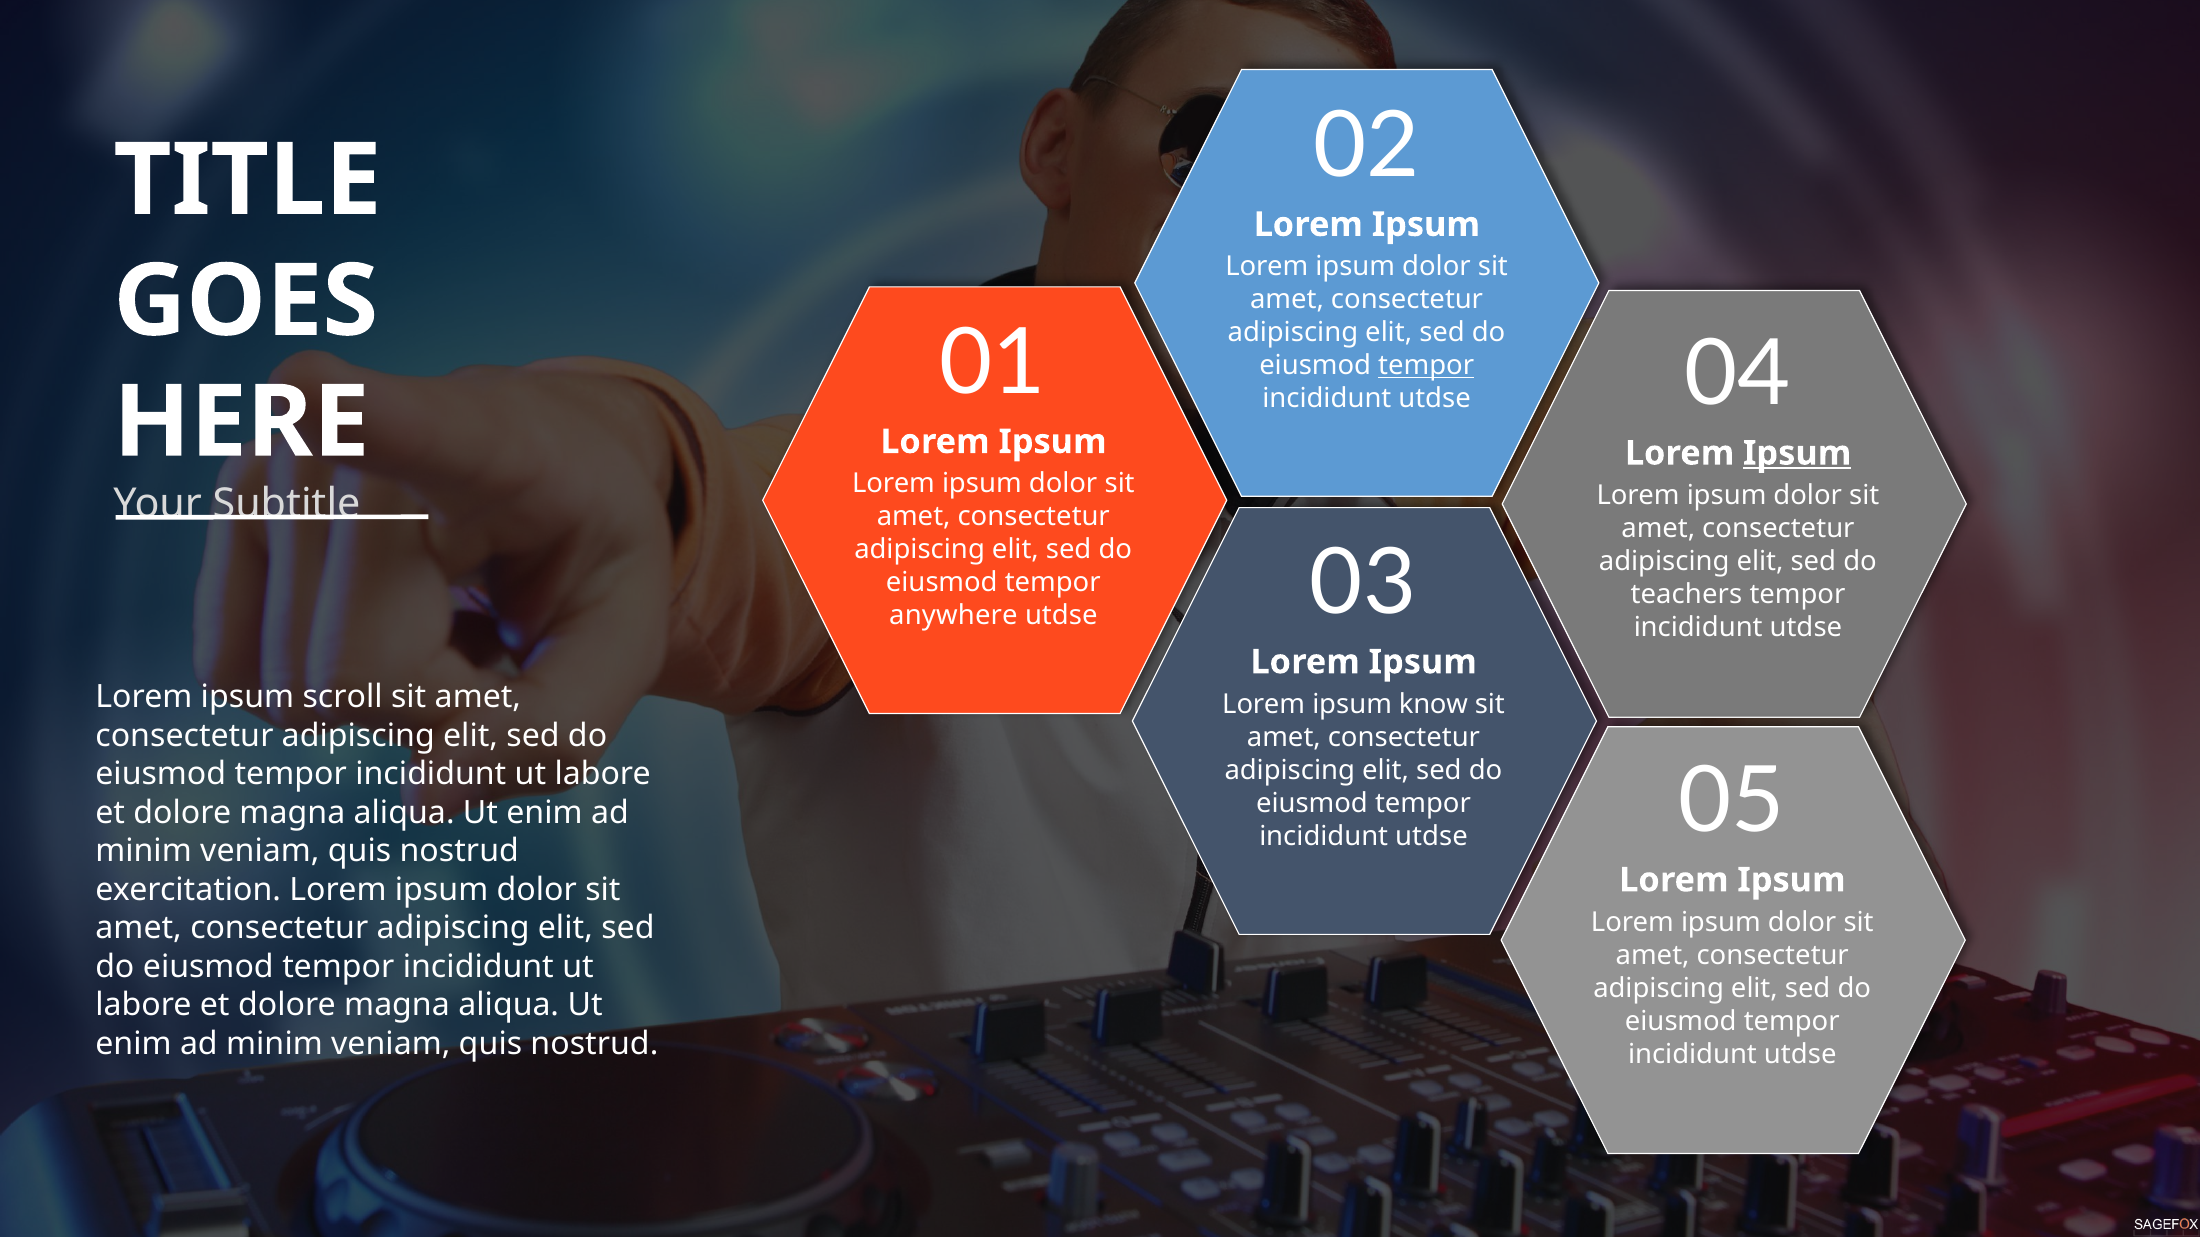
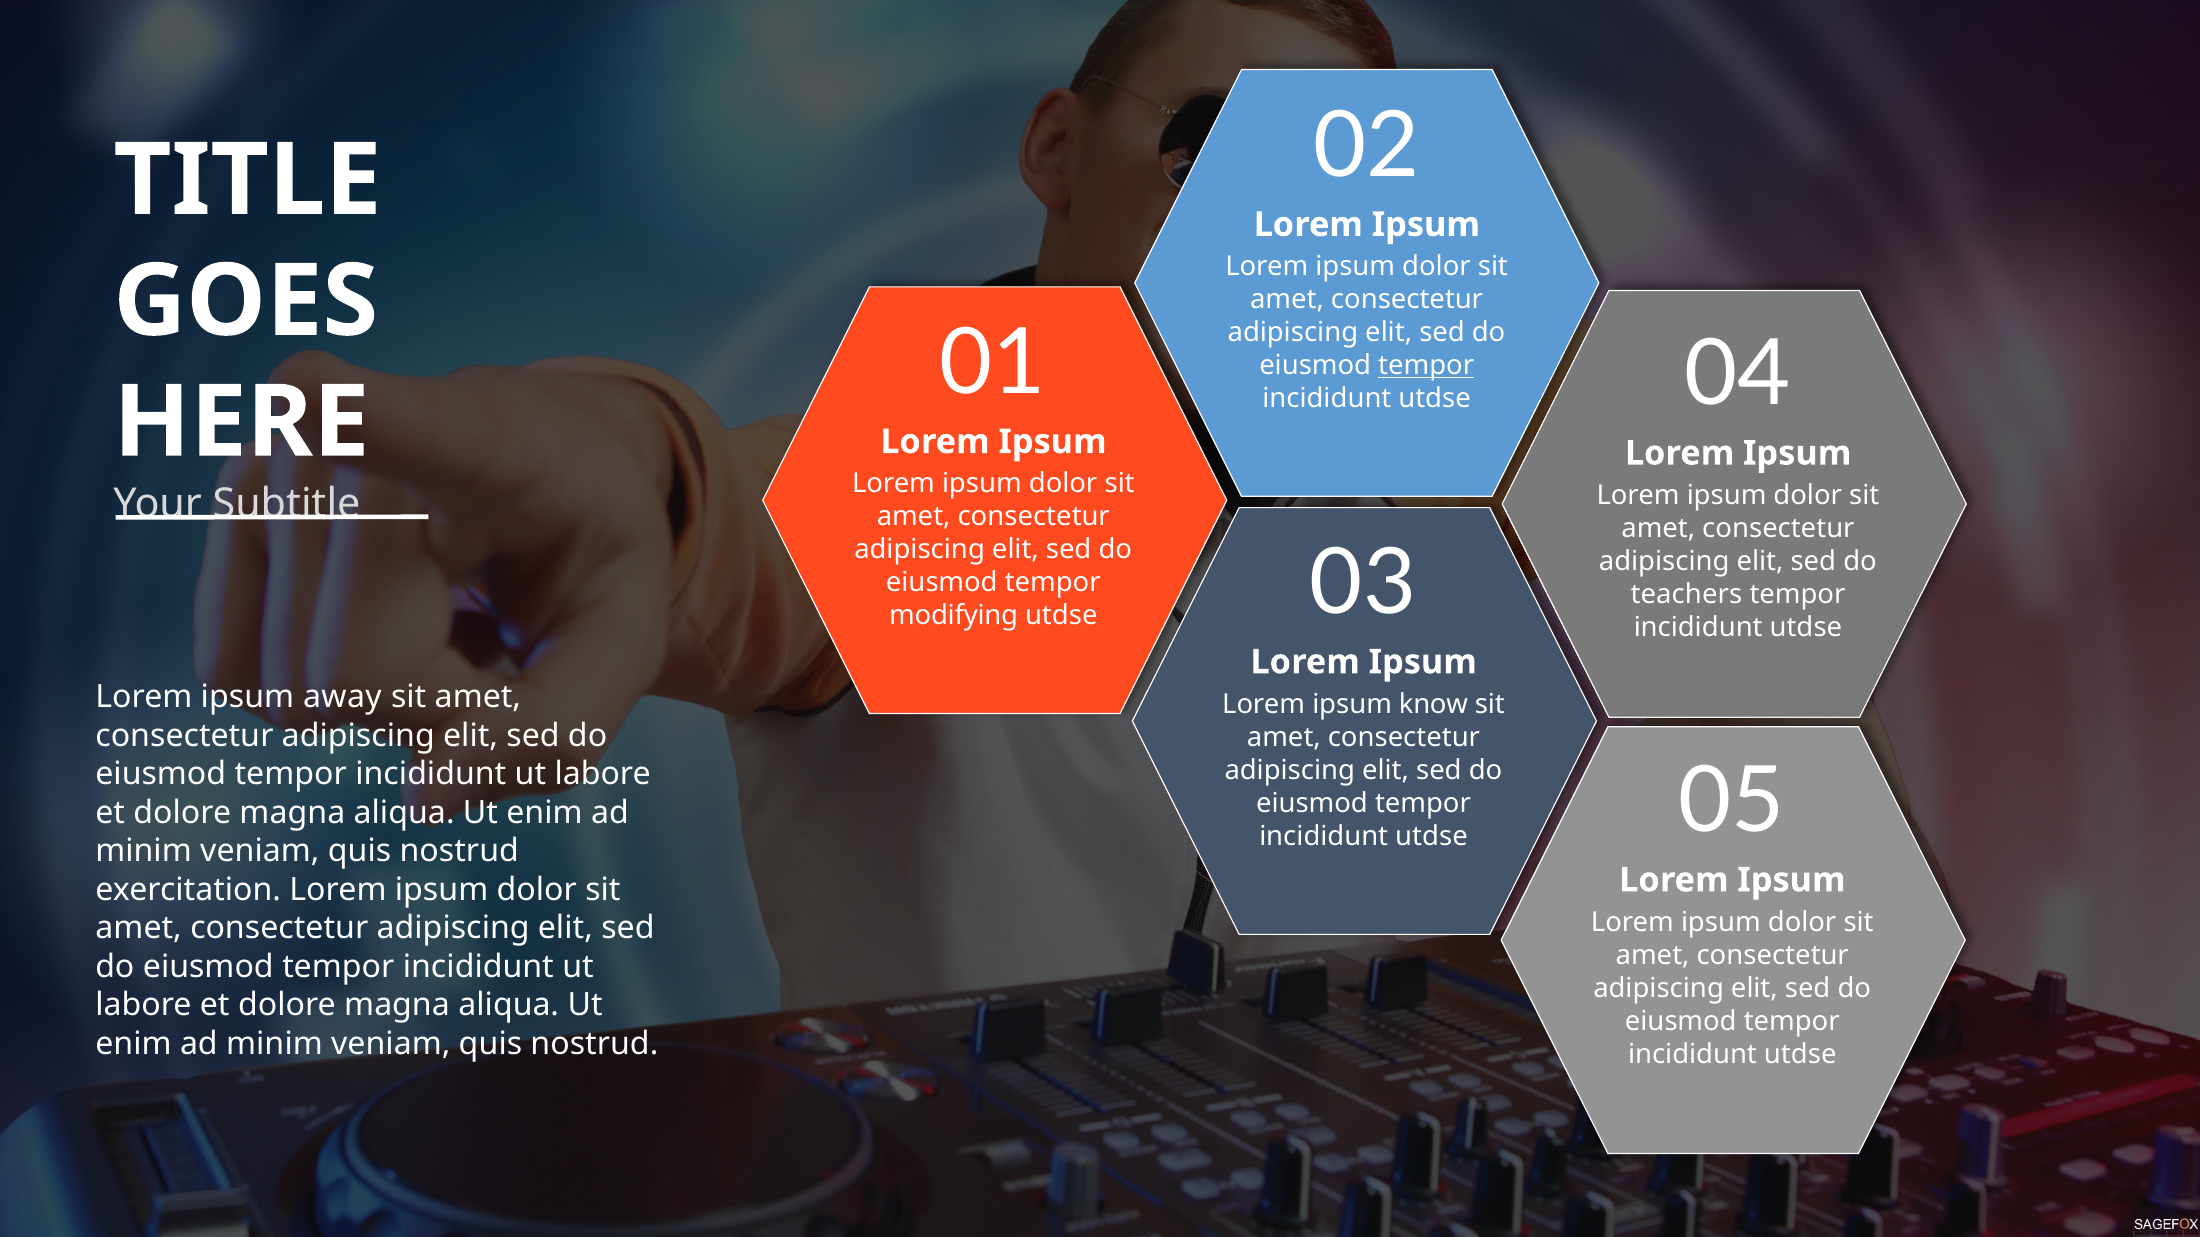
Ipsum underline: present -> none (1797, 453)
anywhere: anywhere -> modifying (954, 616)
scroll: scroll -> away (342, 697)
